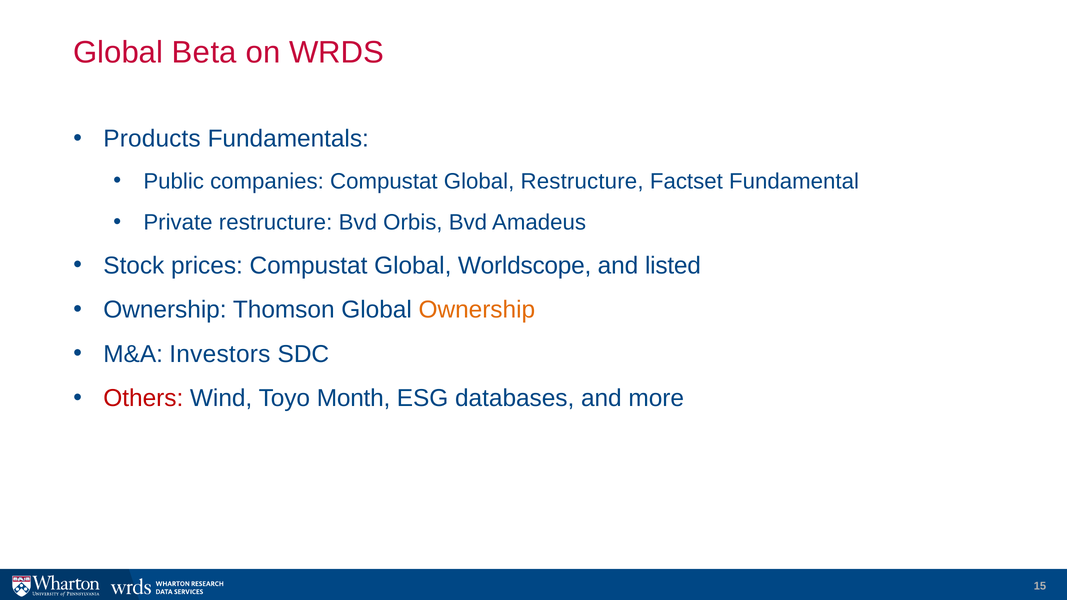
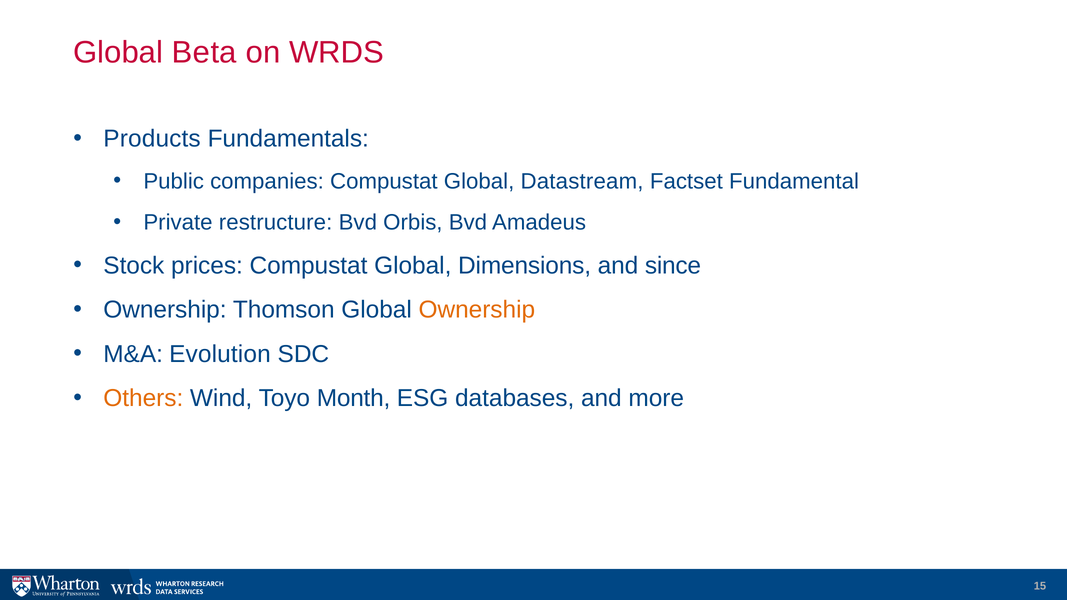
Global Restructure: Restructure -> Datastream (582, 181)
Worldscope: Worldscope -> Dimensions (525, 266)
listed: listed -> since (673, 266)
Investors: Investors -> Evolution (220, 354)
Others colour: red -> orange (143, 398)
